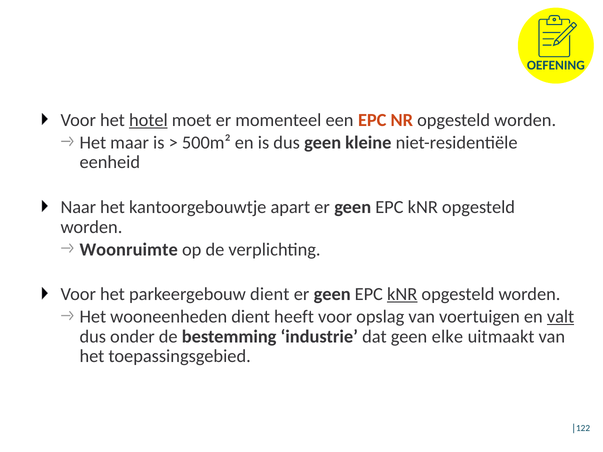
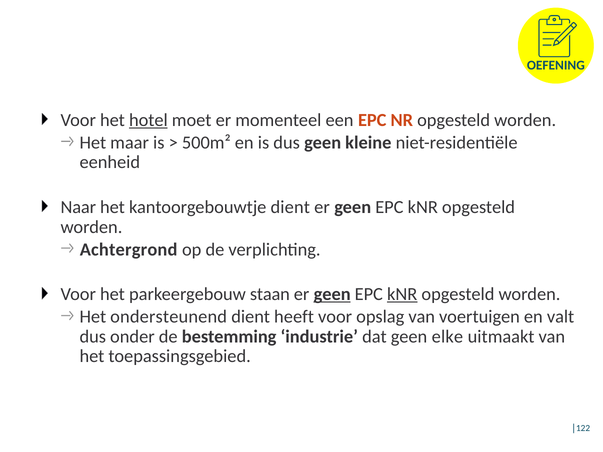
kantoorgebouwtje apart: apart -> dient (290, 207)
Woonruimte: Woonruimte -> Achtergrond (129, 250)
parkeergebouw dient: dient -> staan (270, 294)
geen underline: none -> present (332, 294)
wooneenheden: wooneenheden -> ondersteunend (169, 317)
valt underline: present -> none (561, 317)
